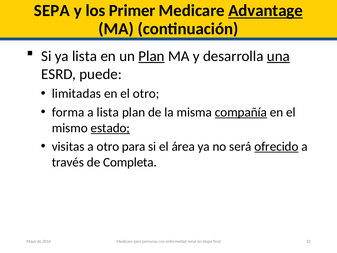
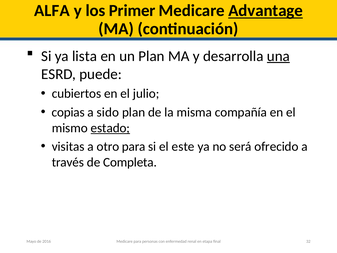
SEPA: SEPA -> ALFA (52, 11)
Plan underline: present -> none (151, 56)
limitadas: limitadas -> cubiertos (77, 94)
el otro: otro -> julio (146, 94)
forma: forma -> copias (68, 112)
a lista: lista -> sido (108, 112)
compañía underline: present -> none (241, 112)
área: área -> este (183, 146)
ofrecido underline: present -> none (276, 146)
